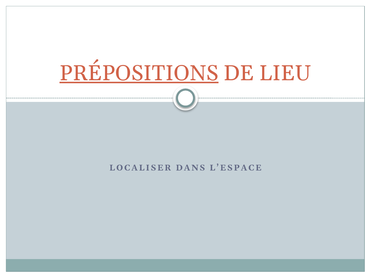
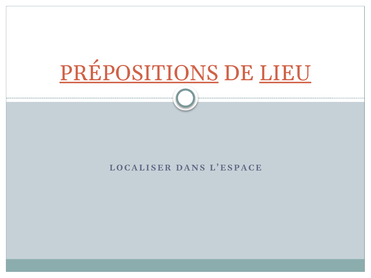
LIEU underline: none -> present (285, 73)
